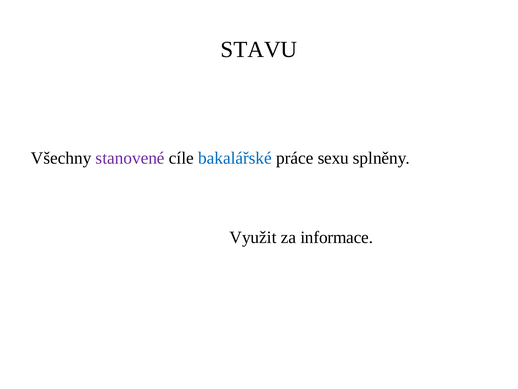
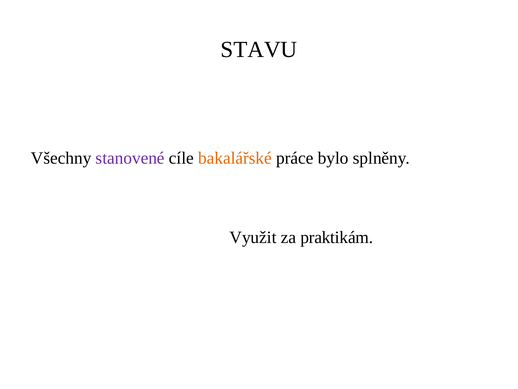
bakalářské colour: blue -> orange (235, 158)
sexu: sexu -> bylo (333, 158)
informace: informace -> praktikám (337, 237)
